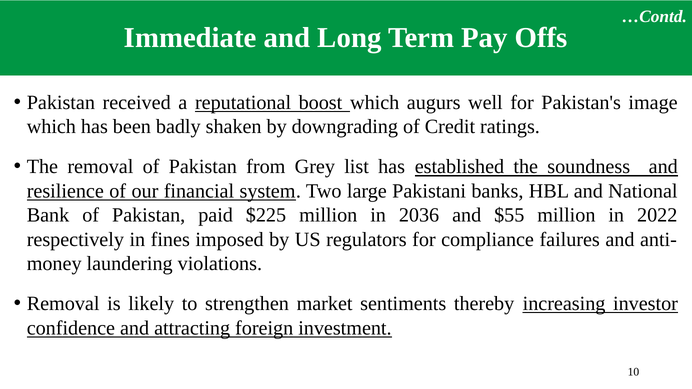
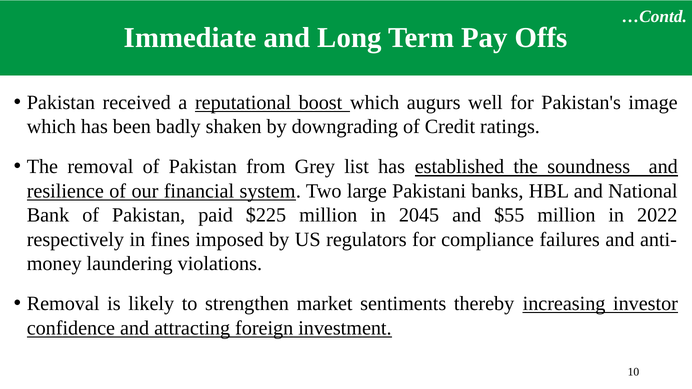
2036: 2036 -> 2045 (419, 215)
